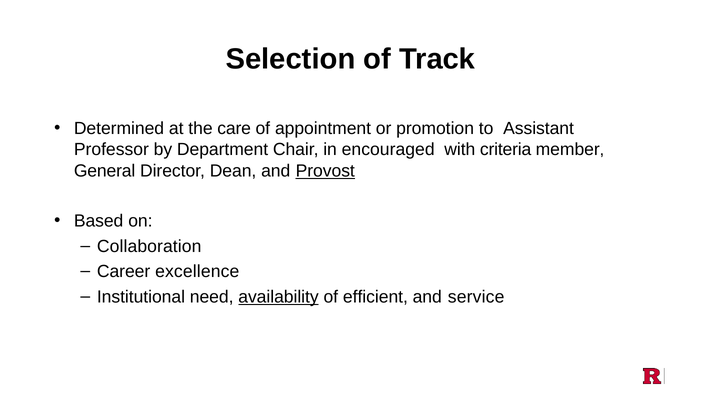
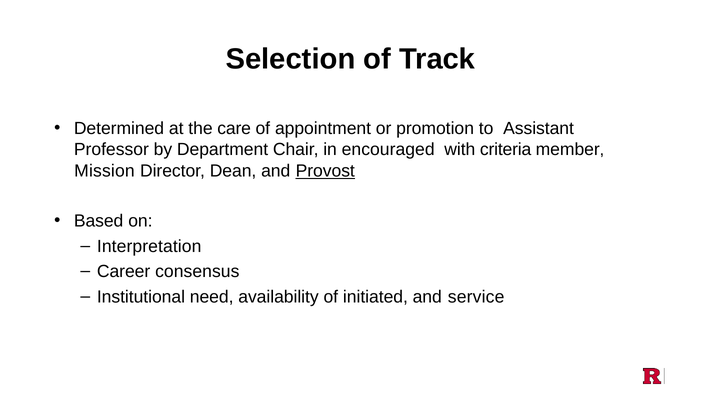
General: General -> Mission (104, 170)
Collaboration: Collaboration -> Interpretation (149, 246)
excellence: excellence -> consensus (197, 271)
availability underline: present -> none (278, 296)
efficient: efficient -> initiated (375, 296)
